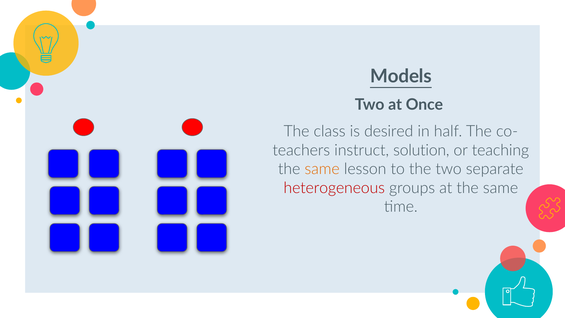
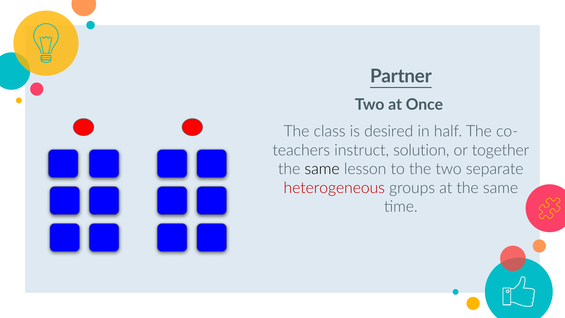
Models: Models -> Partner (401, 76)
teaching: teaching -> together (501, 150)
same colour: orange -> black (322, 169)
